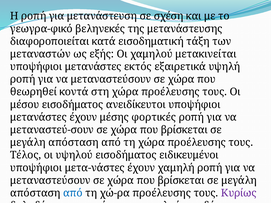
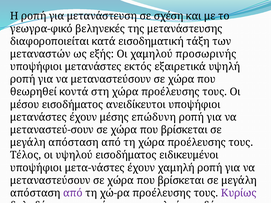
μετακινείται: μετακινείται -> προσωρινής (206, 54)
φορτικές: φορτικές -> επώδυνη (154, 117)
από colour: blue -> purple (73, 193)
